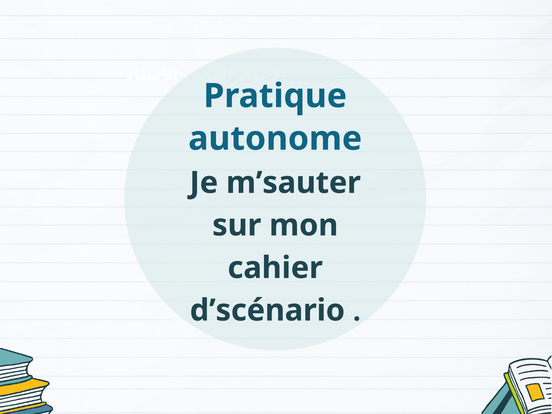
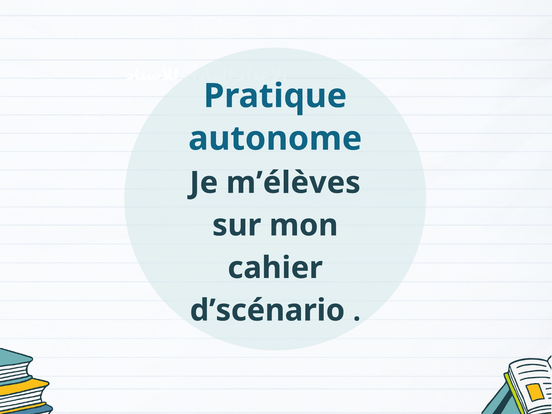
m’sauter: m’sauter -> m’élèves (293, 183)
